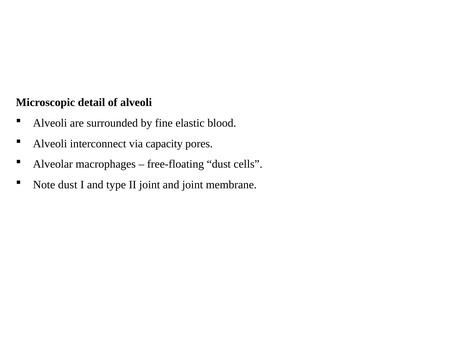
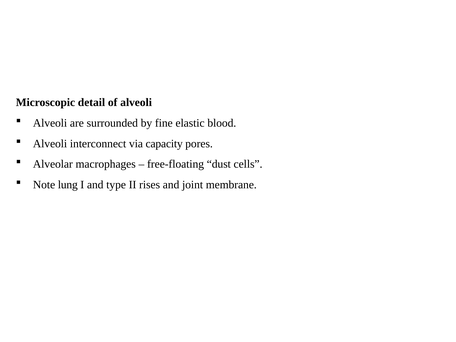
Note dust: dust -> lung (68, 185)
II joint: joint -> rises (150, 185)
